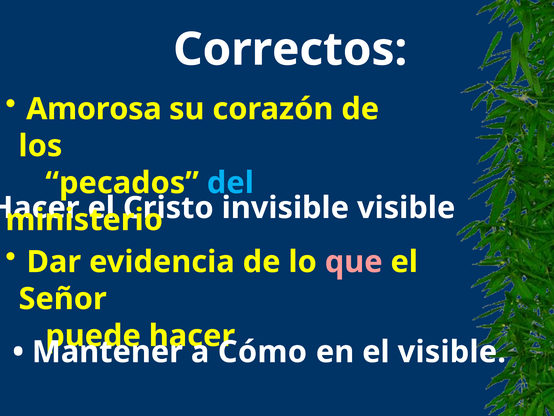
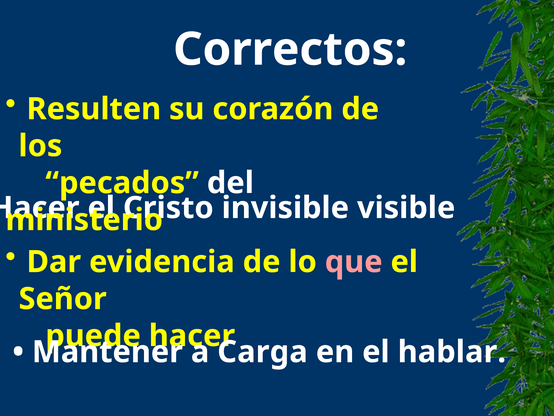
Amorosa: Amorosa -> Resulten (94, 109)
del colour: light blue -> white (230, 183)
Cómo: Cómo -> Carga (263, 352)
el visible: visible -> hablar (452, 352)
